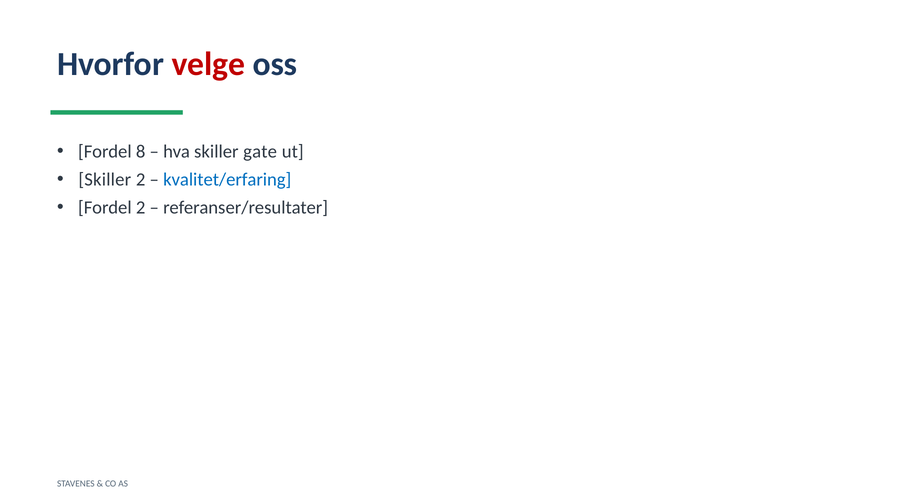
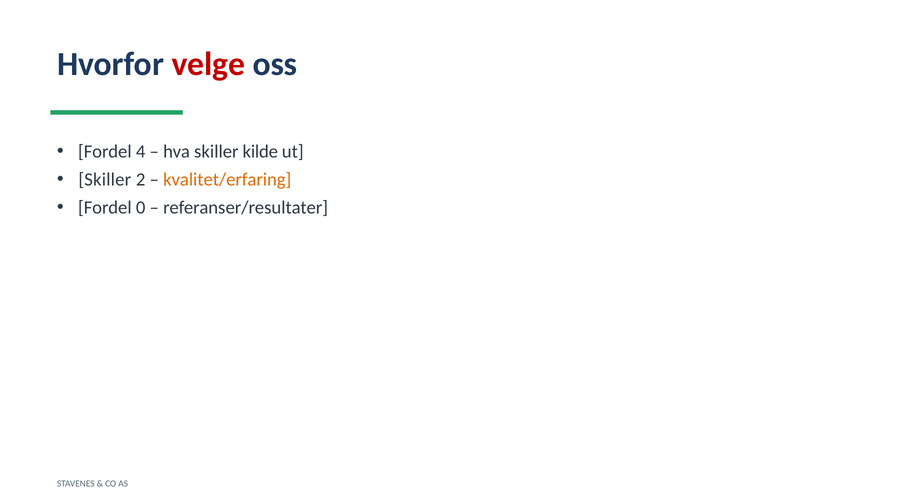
8: 8 -> 4 (141, 152)
gate: gate -> kilde (260, 152)
kvalitet/erfaring colour: blue -> orange (227, 180)
Fordel 2: 2 -> 0 (141, 208)
